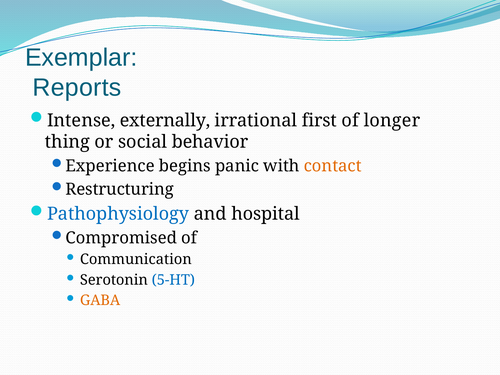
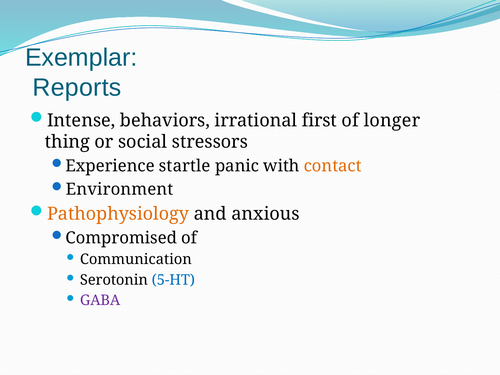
externally: externally -> behaviors (165, 120)
behavior: behavior -> stressors (210, 142)
begins: begins -> startle (185, 166)
Restructuring: Restructuring -> Environment (120, 189)
Pathophysiology colour: blue -> orange (118, 214)
hospital: hospital -> anxious (265, 214)
GABA colour: orange -> purple (100, 300)
